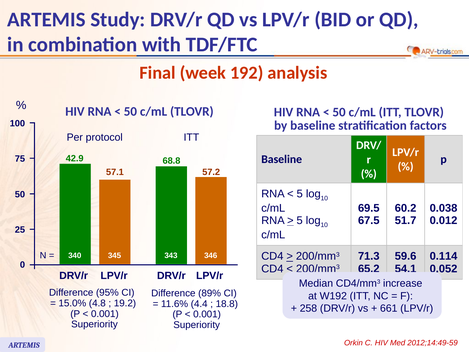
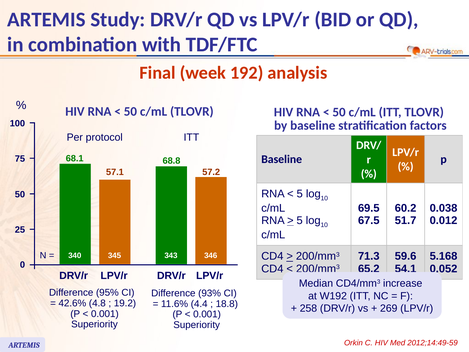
42.9: 42.9 -> 68.1 (75, 158)
0.114: 0.114 -> 5.168 (444, 256)
89%: 89% -> 93% (210, 293)
15.0%: 15.0% -> 42.6% (72, 303)
661: 661 -> 269 (389, 308)
